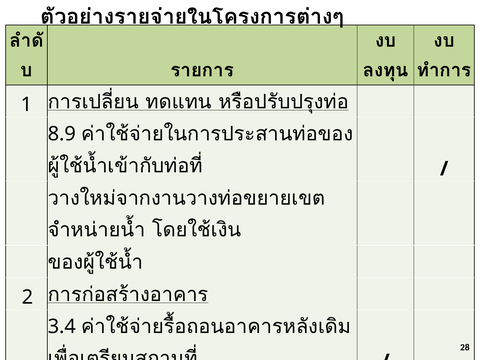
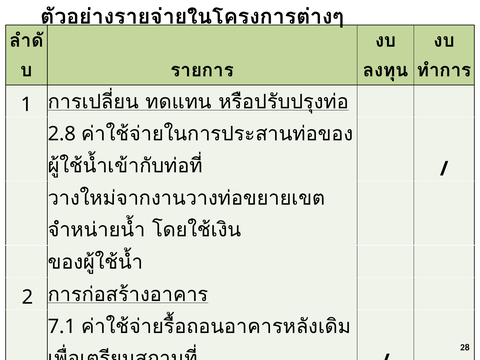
8.9: 8.9 -> 2.8 (62, 134)
3.4: 3.4 -> 7.1 (62, 327)
